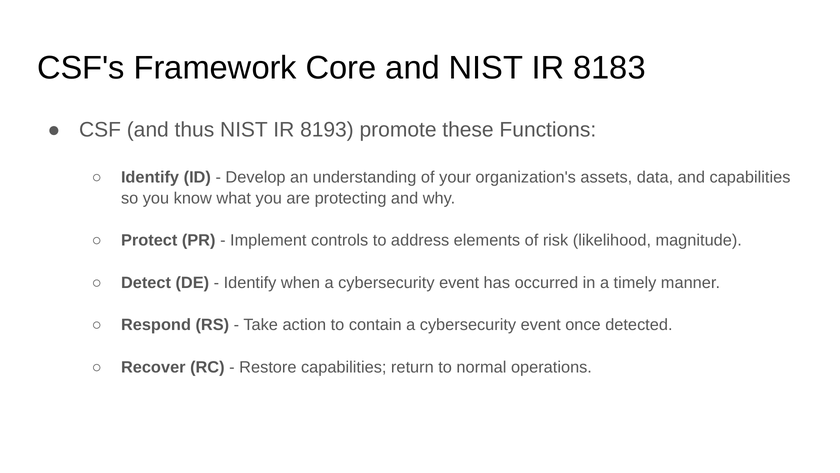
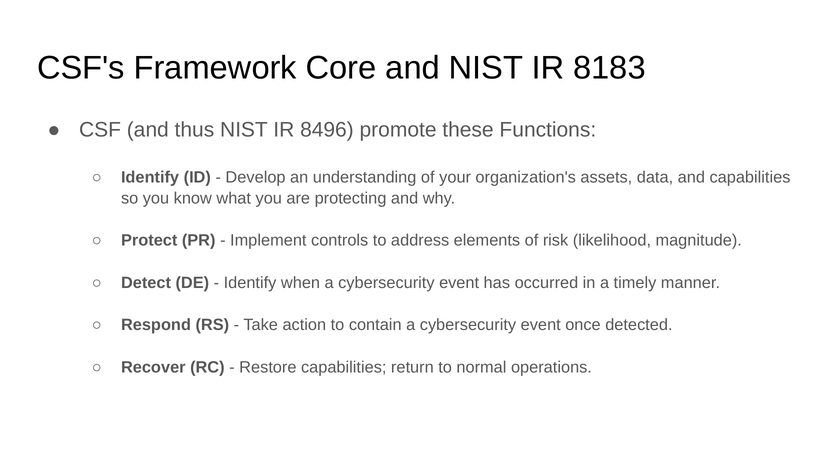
8193: 8193 -> 8496 (327, 130)
